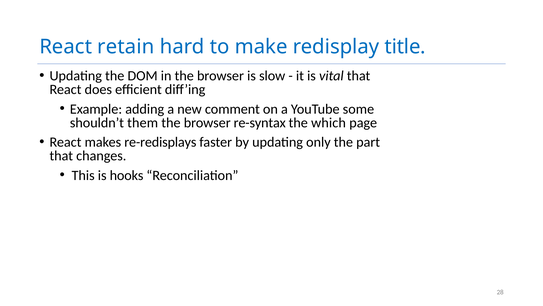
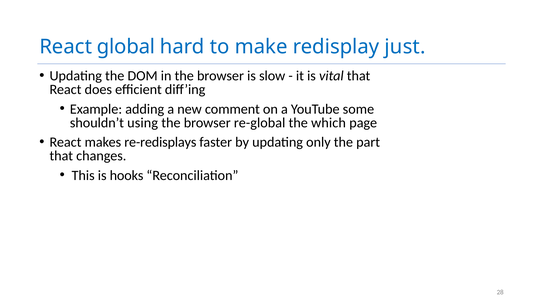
retain: retain -> global (126, 47)
title: title -> just (405, 47)
them: them -> using (143, 123)
re-syntax: re-syntax -> re-global (260, 123)
